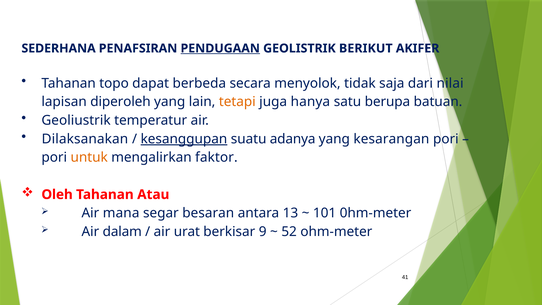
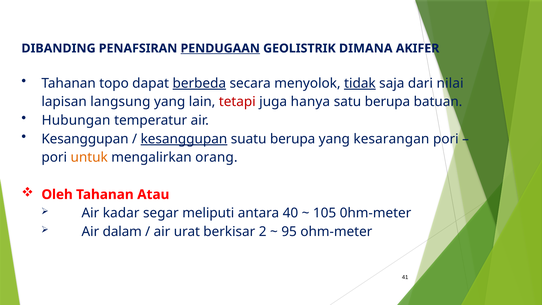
SEDERHANA: SEDERHANA -> DIBANDING (59, 48)
BERIKUT: BERIKUT -> DIMANA (366, 48)
berbeda underline: none -> present (199, 83)
tidak underline: none -> present (360, 83)
diperoleh: diperoleh -> langsung (120, 102)
tetapi colour: orange -> red (237, 102)
Geoliustrik: Geoliustrik -> Hubungan (76, 120)
Dilaksanakan: Dilaksanakan -> Kesanggupan (85, 139)
suatu adanya: adanya -> berupa (293, 139)
faktor: faktor -> orang (216, 157)
mana: mana -> kadar (121, 213)
besaran: besaran -> meliputi (208, 213)
13: 13 -> 40 (290, 213)
101: 101 -> 105 (325, 213)
9: 9 -> 2 (263, 232)
52: 52 -> 95 (289, 232)
